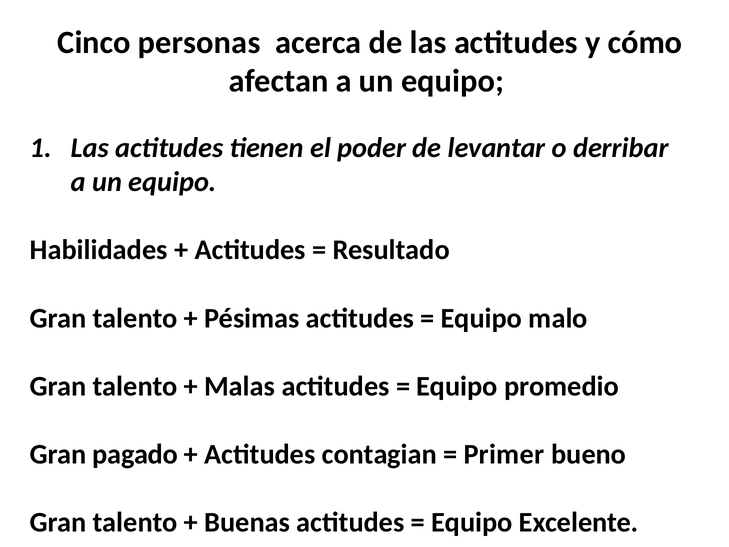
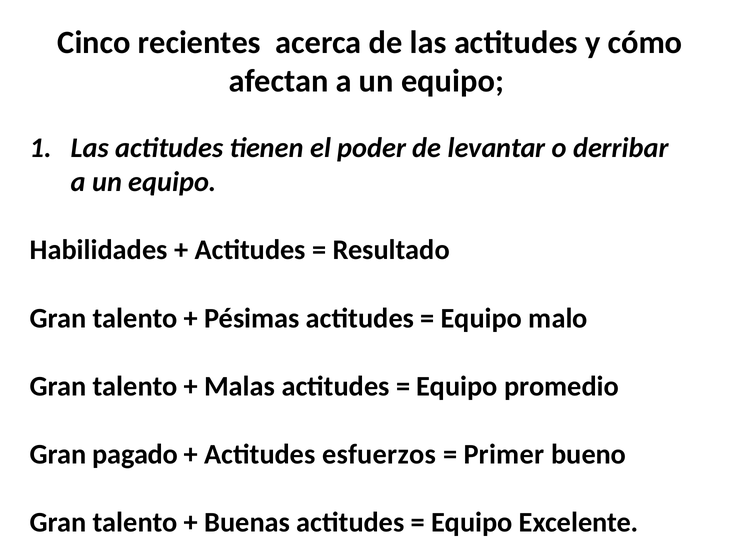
personas: personas -> recientes (199, 42)
contagian: contagian -> esfuerzos (379, 454)
